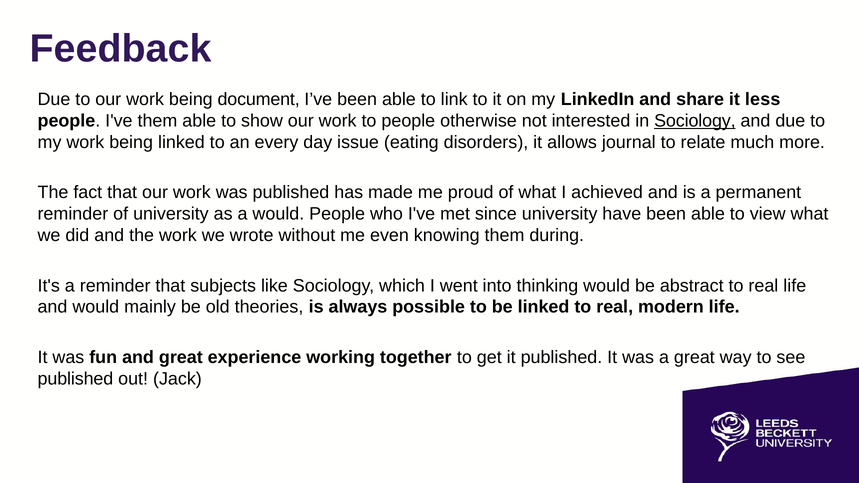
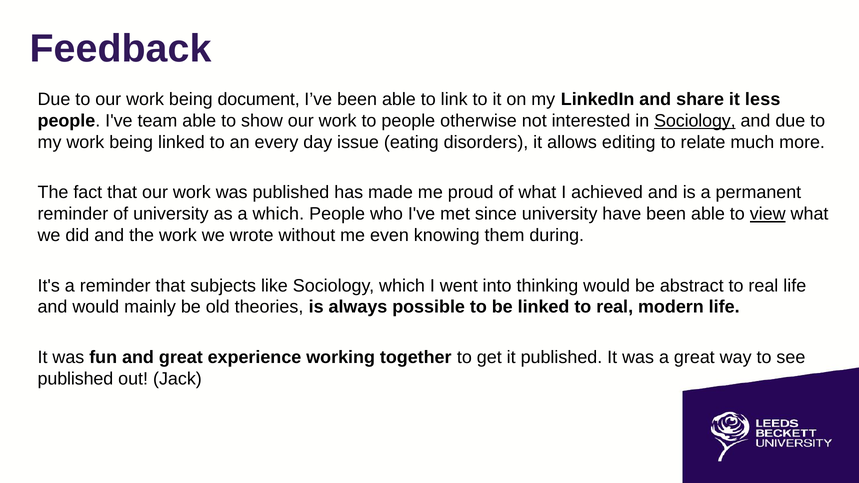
I've them: them -> team (157, 121)
journal: journal -> editing (629, 143)
a would: would -> which (278, 214)
view underline: none -> present (768, 214)
